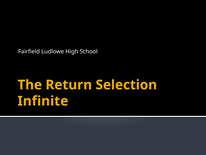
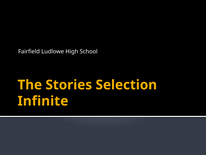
Return: Return -> Stories (69, 85)
